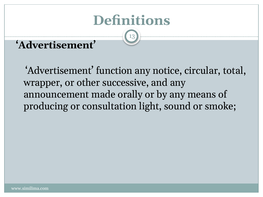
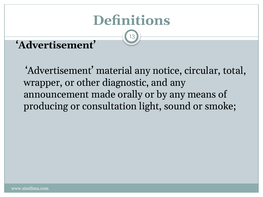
function: function -> material (114, 71)
successive: successive -> diagnostic (126, 83)
